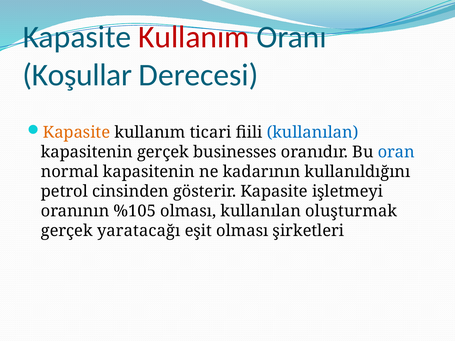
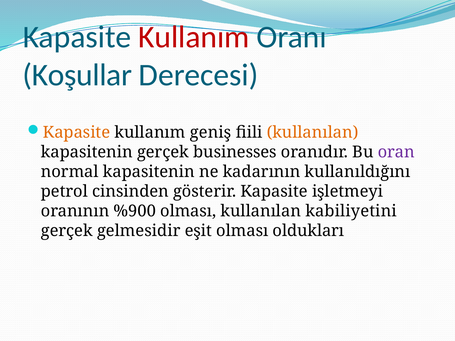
ticari: ticari -> geniş (211, 133)
kullanılan colour: blue -> orange (313, 133)
oran colour: blue -> purple (396, 152)
%105: %105 -> %900 (135, 211)
oluşturmak: oluşturmak -> kabiliyetini (351, 211)
yaratacağı: yaratacağı -> gelmesidir (139, 231)
şirketleri: şirketleri -> oldukları (308, 231)
